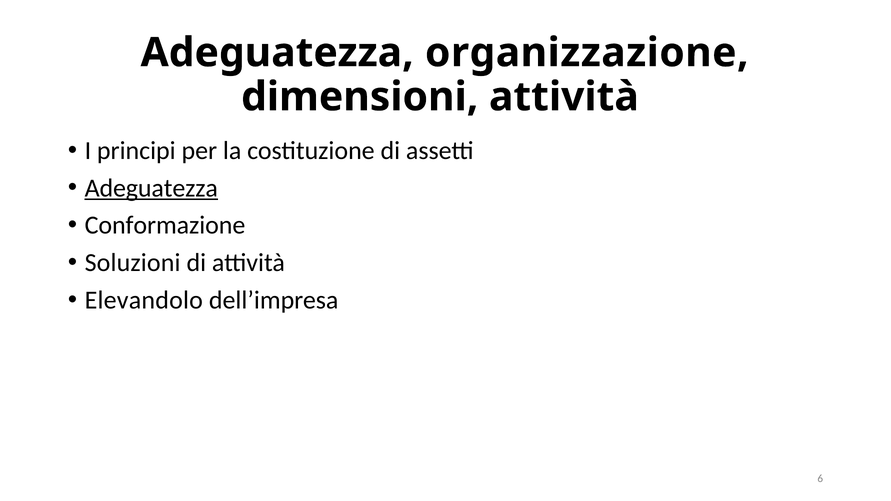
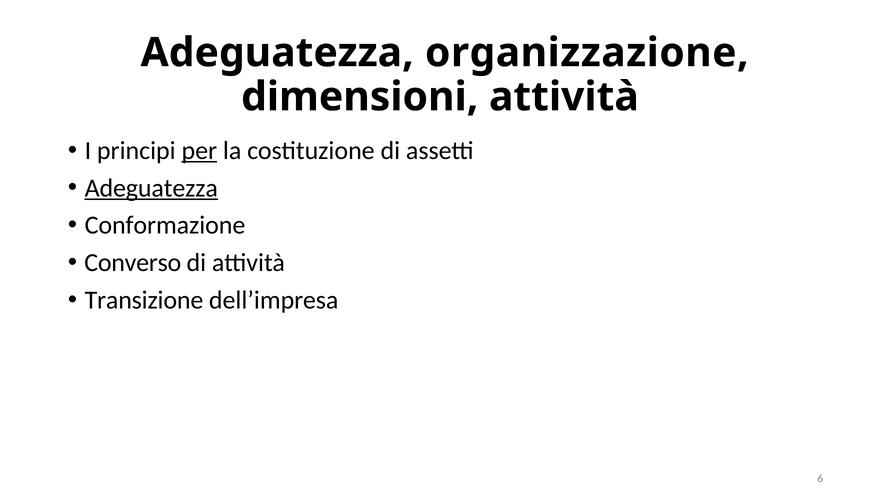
per underline: none -> present (199, 151)
Soluzioni: Soluzioni -> Converso (133, 263)
Elevandolo: Elevandolo -> Transizione (144, 300)
